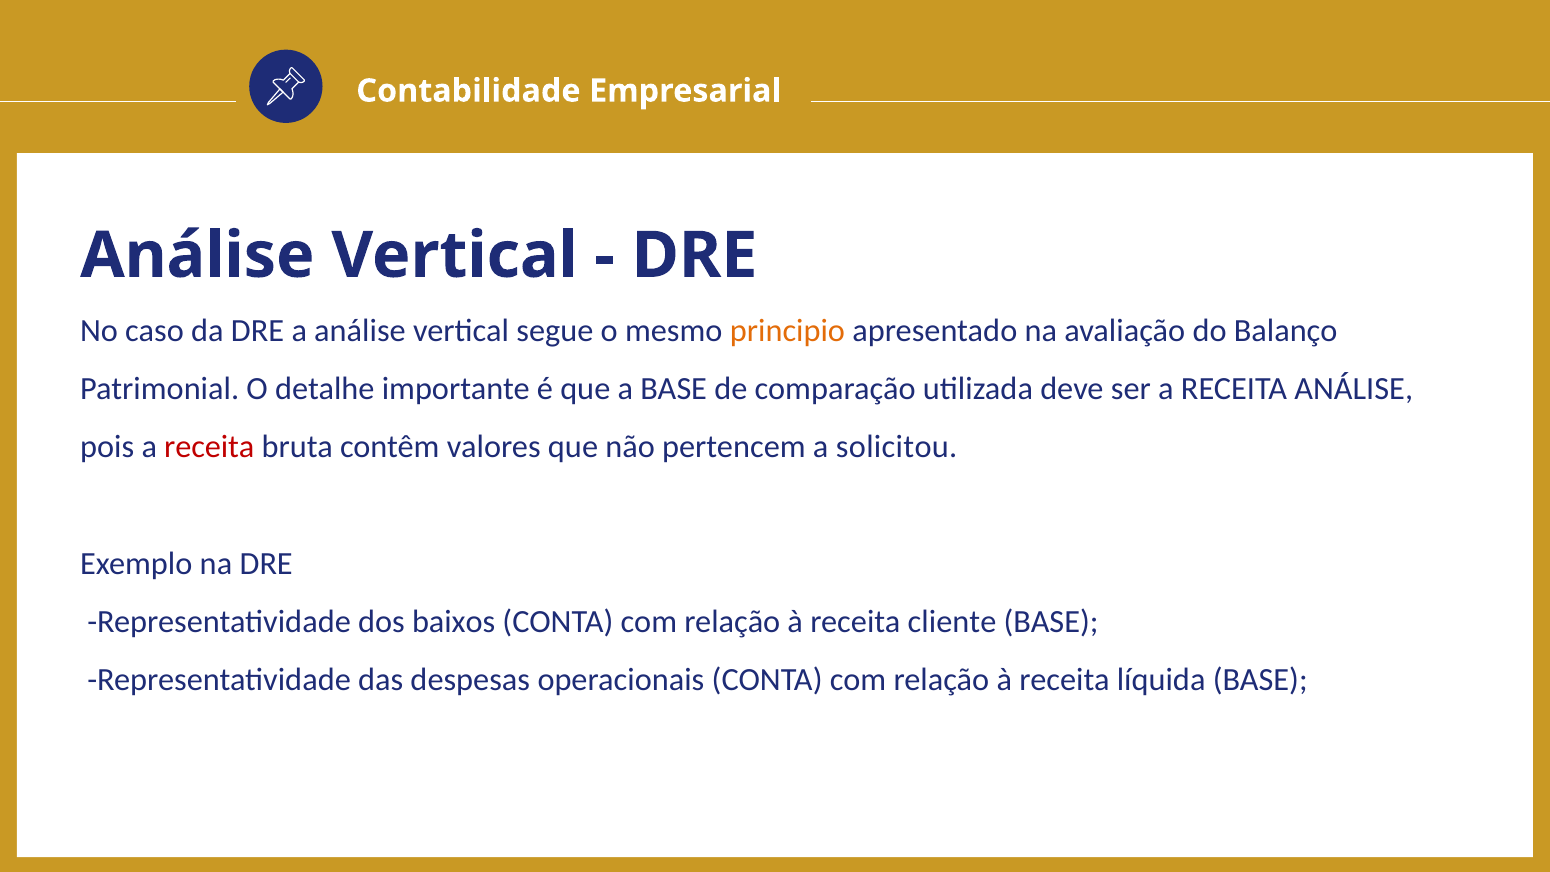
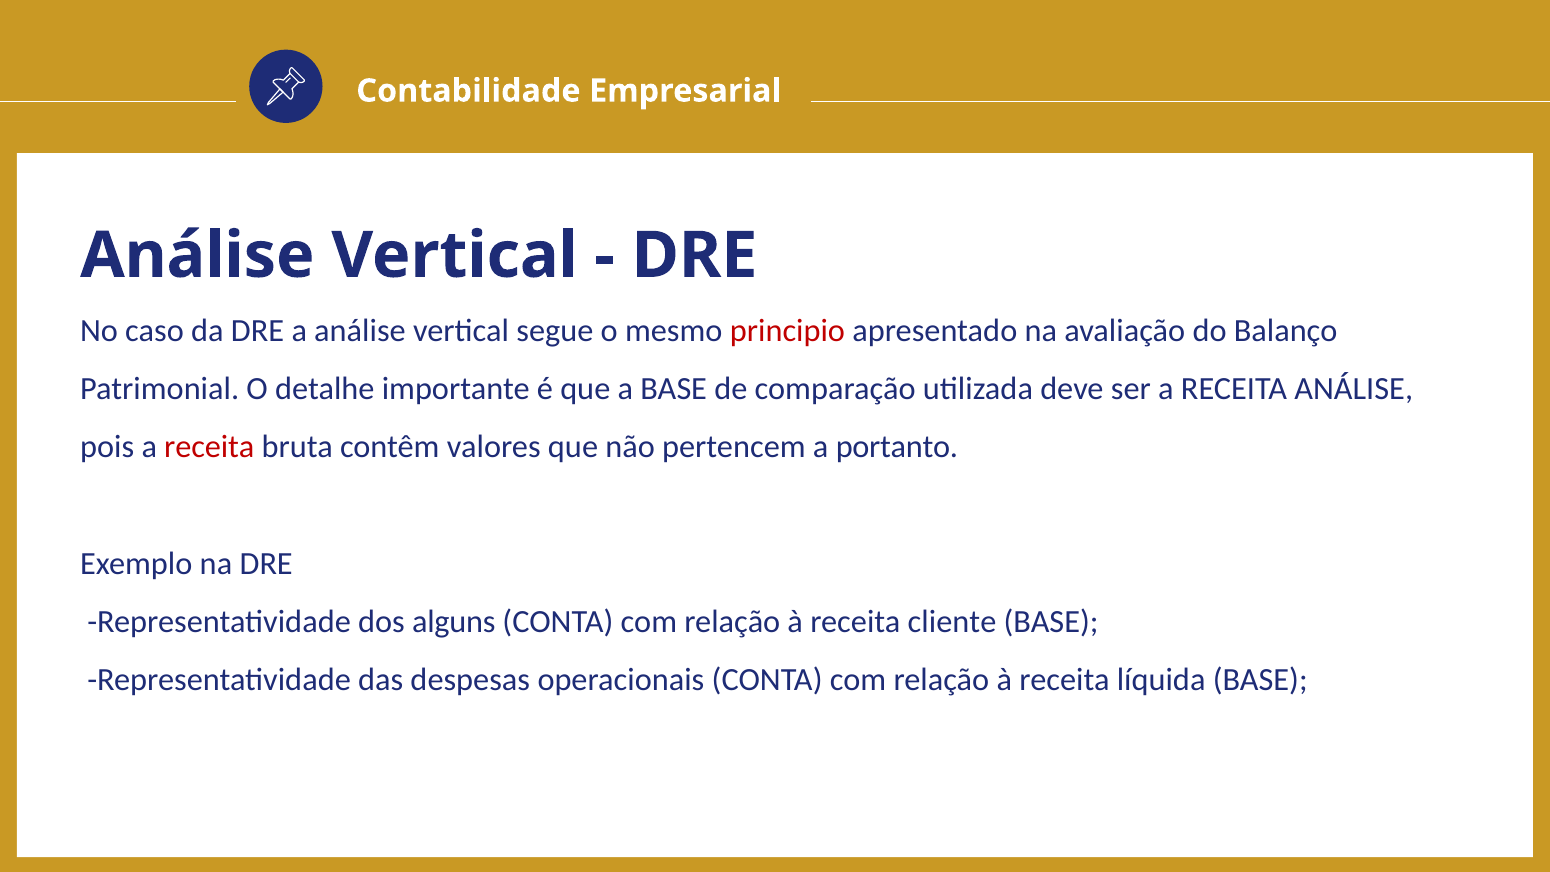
principio colour: orange -> red (787, 331)
solicitou: solicitou -> portanto (897, 447)
baixos: baixos -> alguns (454, 621)
